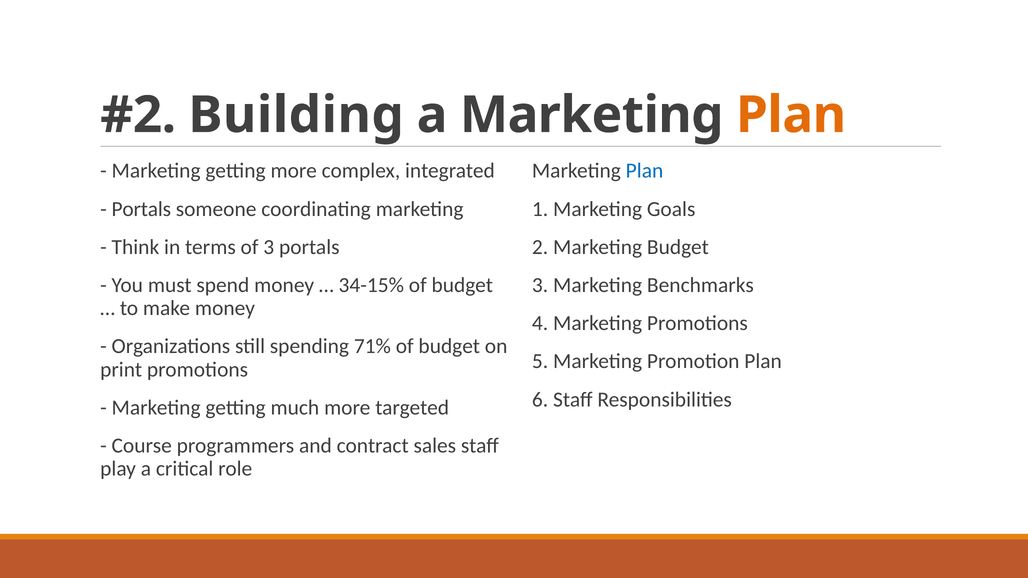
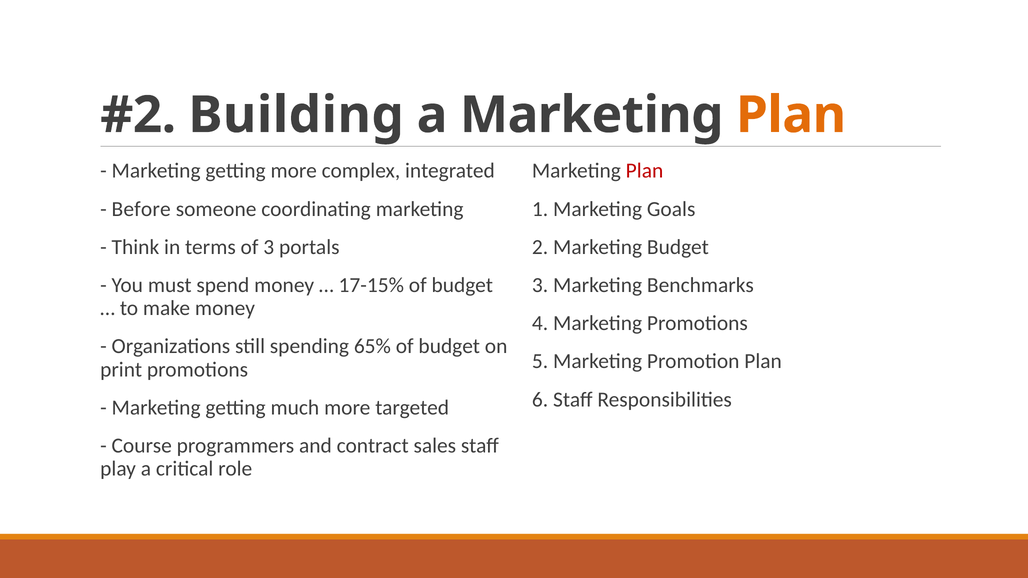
Plan colour: blue -> red (645, 171)
Portals: Portals -> Before (141, 209)
34-15%: 34-15% -> 17-15% (371, 285)
71%: 71% -> 65% (372, 347)
